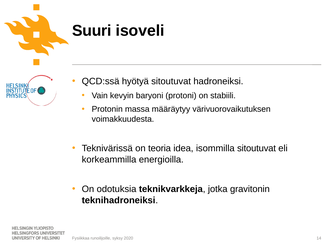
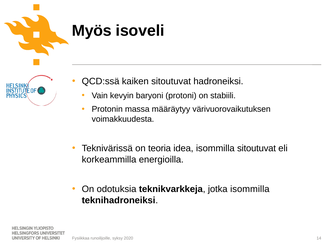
Suuri: Suuri -> Myös (92, 31)
hyötyä: hyötyä -> kaiken (135, 81)
jotka gravitonin: gravitonin -> isommilla (250, 189)
